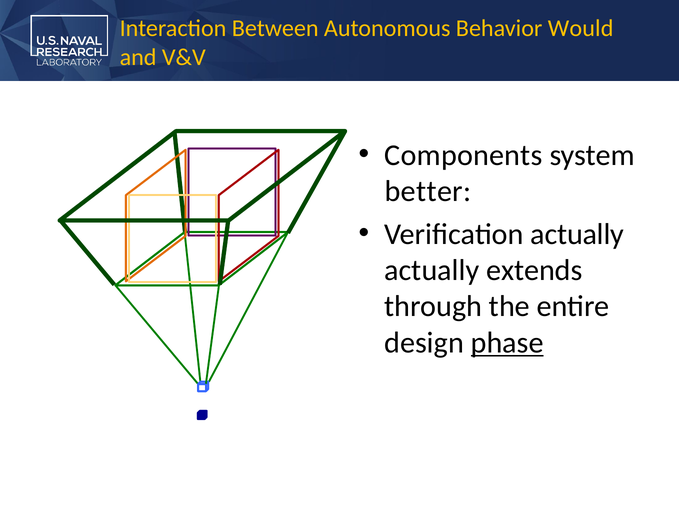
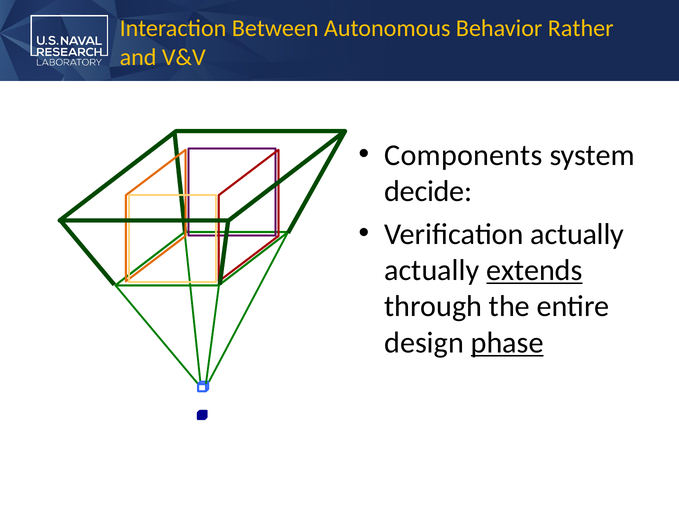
Would: Would -> Rather (581, 28)
better: better -> decide (428, 191)
extends underline: none -> present (534, 270)
